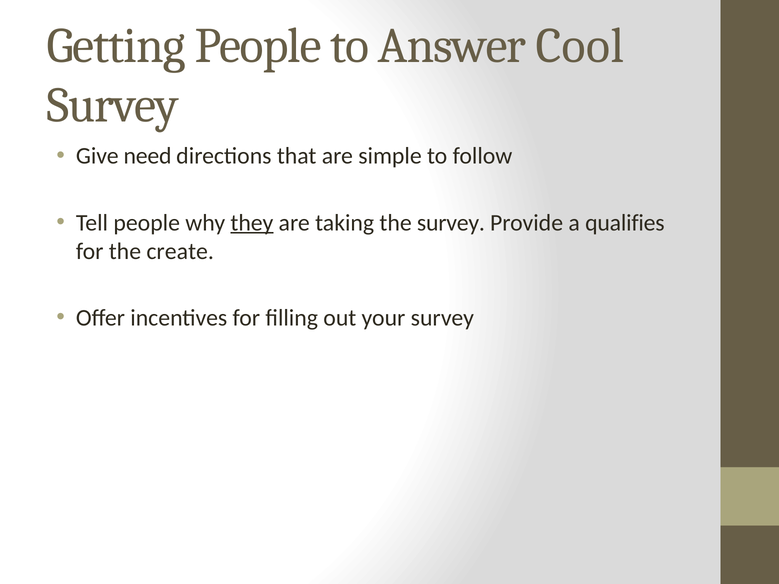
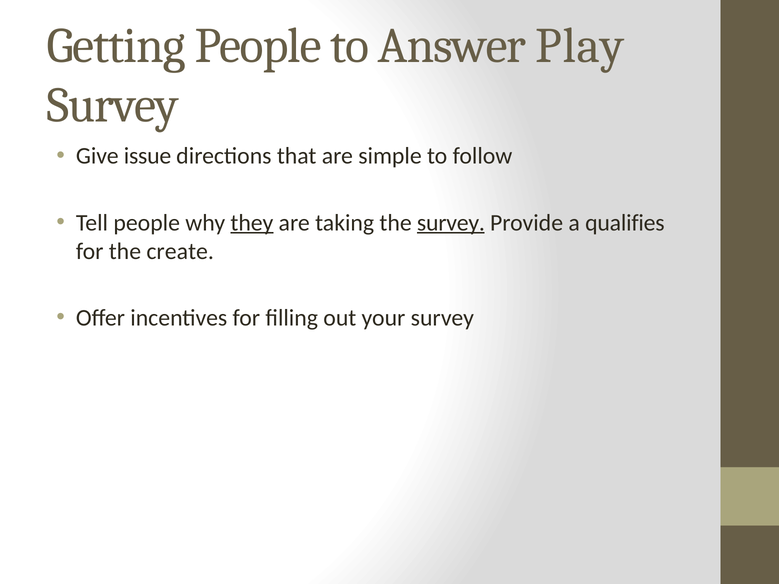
Cool: Cool -> Play (580, 46)
need: need -> issue (148, 156)
survey underline: none -> present (451, 223)
